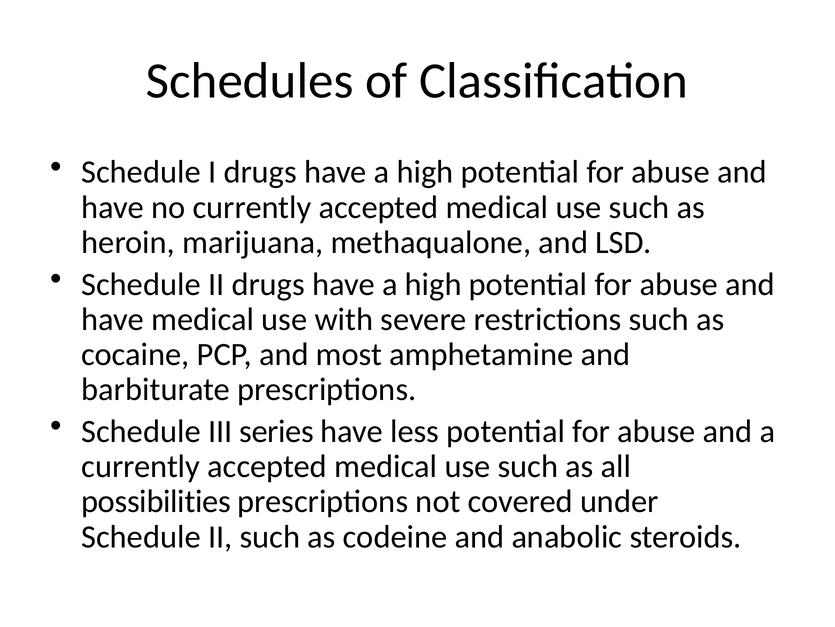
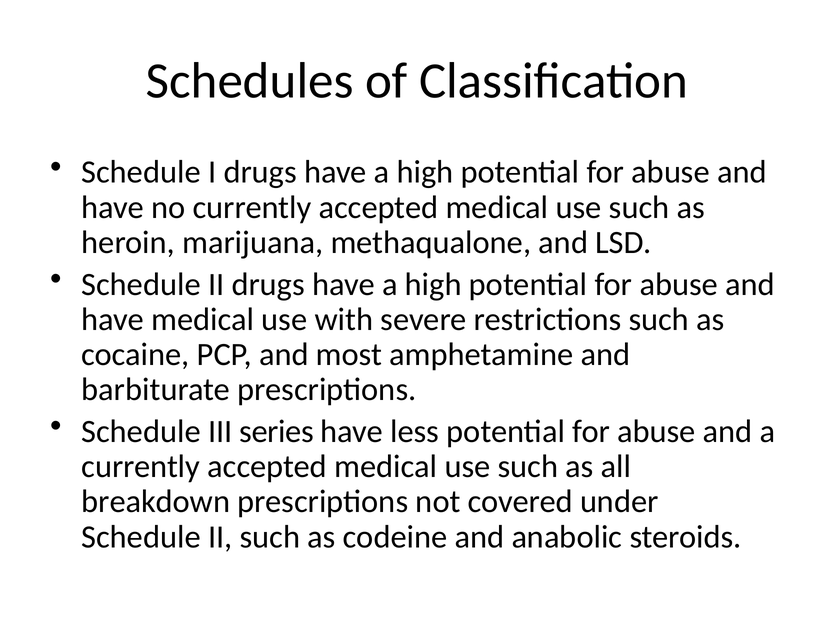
possibilities: possibilities -> breakdown (156, 501)
